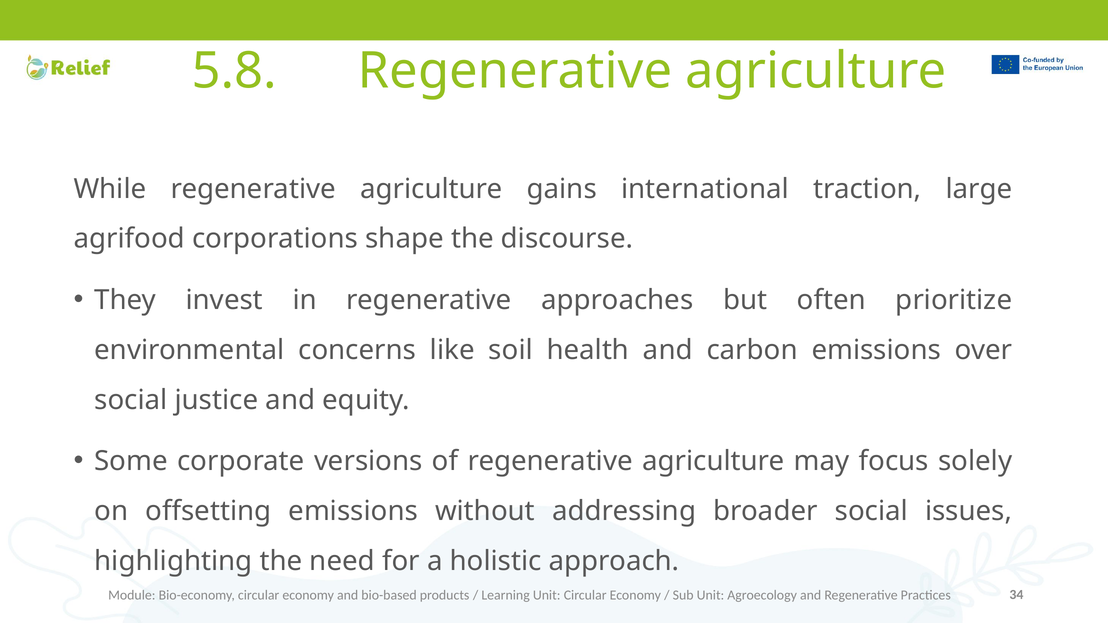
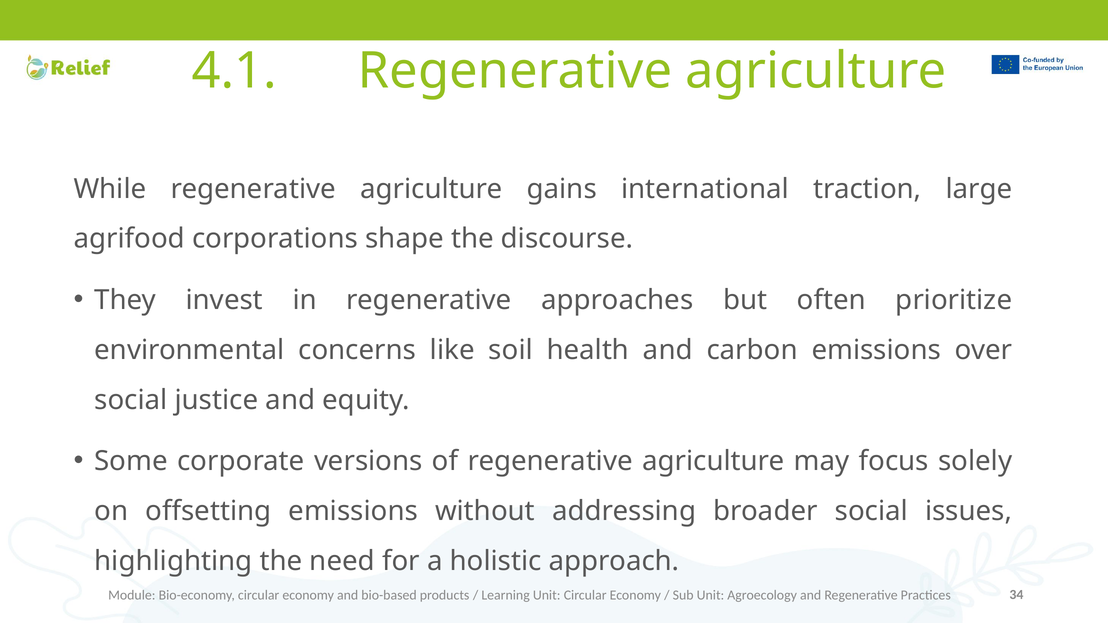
5.8: 5.8 -> 4.1 (234, 71)
